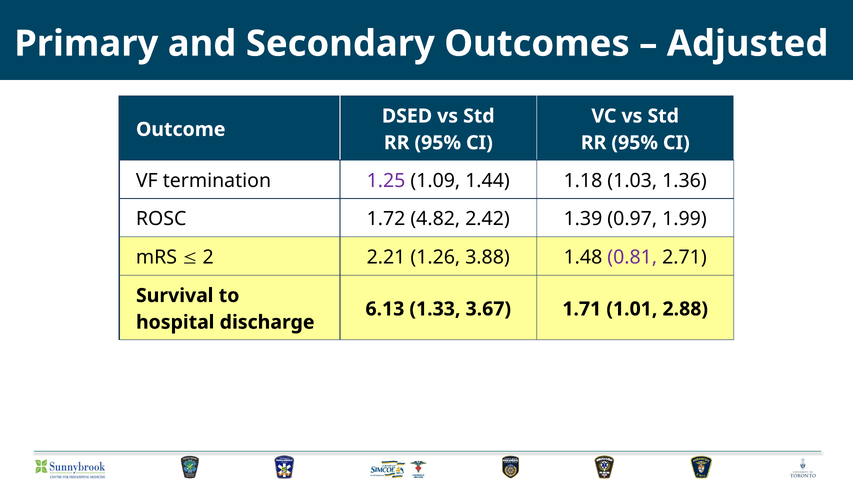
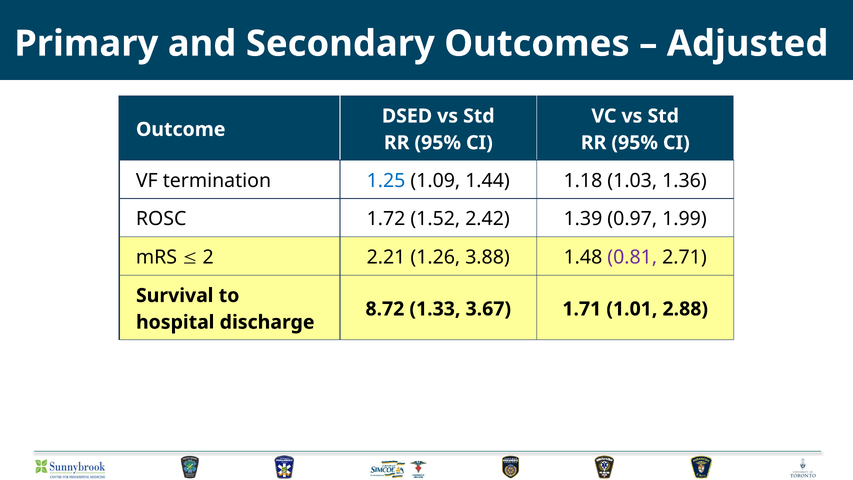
1.25 colour: purple -> blue (386, 181)
4.82: 4.82 -> 1.52 (435, 219)
6.13: 6.13 -> 8.72 (385, 309)
